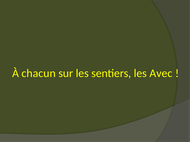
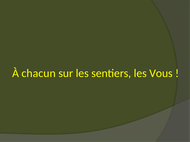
Avec: Avec -> Vous (161, 73)
